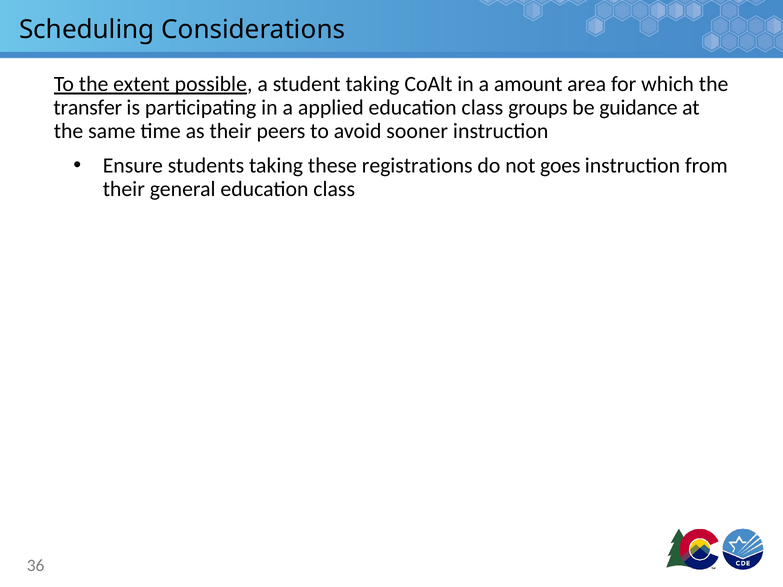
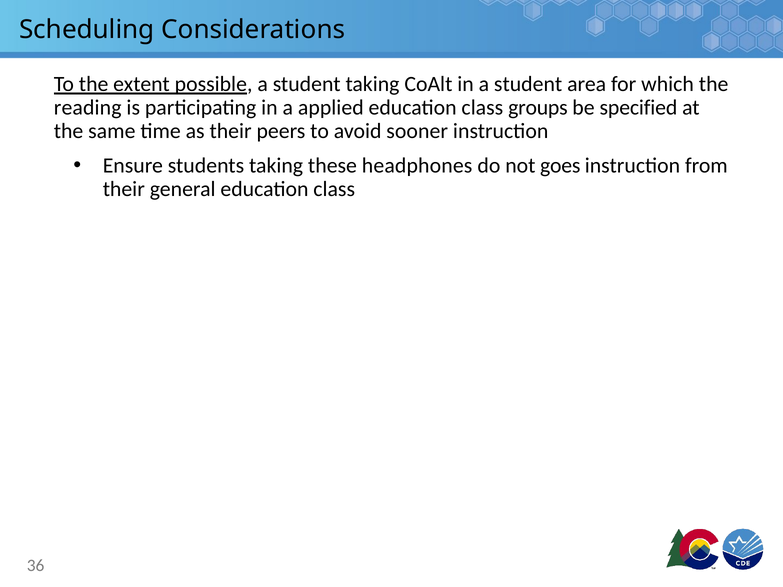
in a amount: amount -> student (528, 84)
transfer: transfer -> reading (88, 108)
guidance: guidance -> specified (638, 108)
registrations: registrations -> headphones (417, 166)
